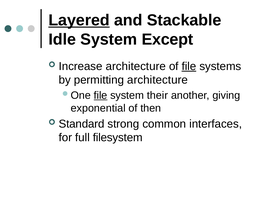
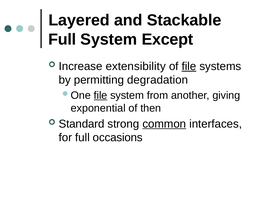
Layered underline: present -> none (79, 20)
Idle: Idle -> Full (62, 39)
Increase architecture: architecture -> extensibility (136, 66)
permitting architecture: architecture -> degradation (158, 80)
their: their -> from (157, 95)
common underline: none -> present (164, 124)
filesystem: filesystem -> occasions (118, 137)
